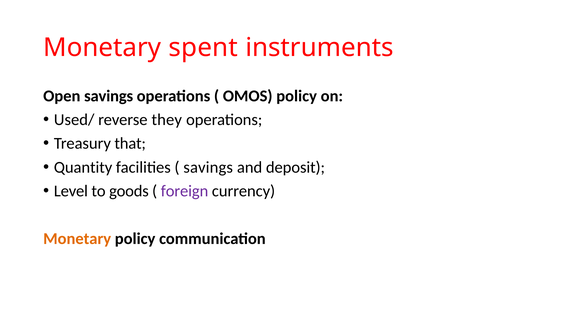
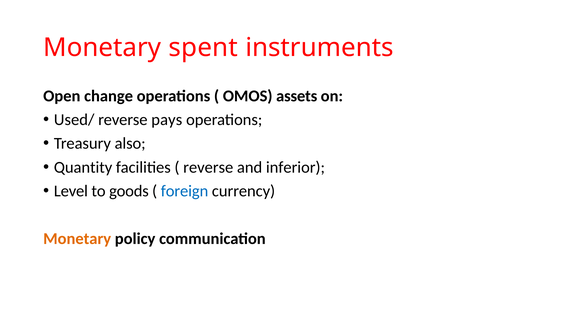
Open savings: savings -> change (109, 96)
OMOS policy: policy -> assets (297, 96)
they: they -> pays (167, 120)
that: that -> also (130, 143)
savings: savings -> reverse (208, 167)
deposit: deposit -> inferior (295, 167)
foreign colour: purple -> blue (185, 191)
